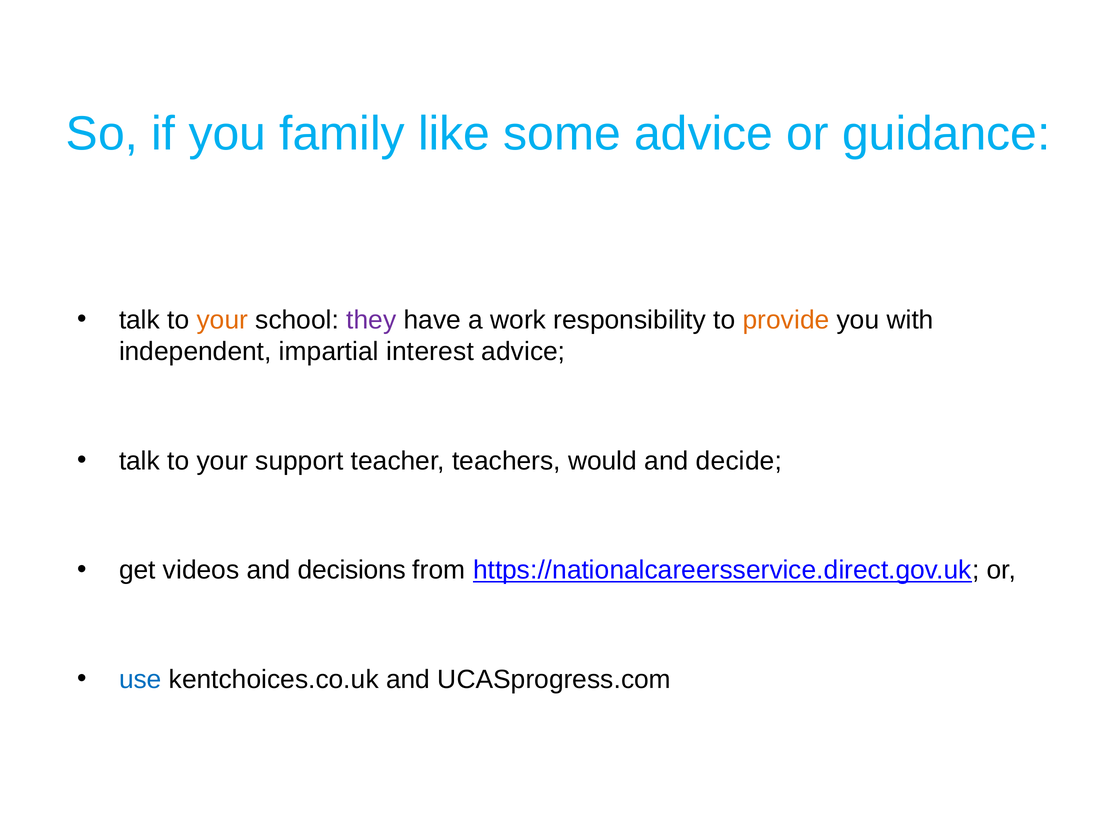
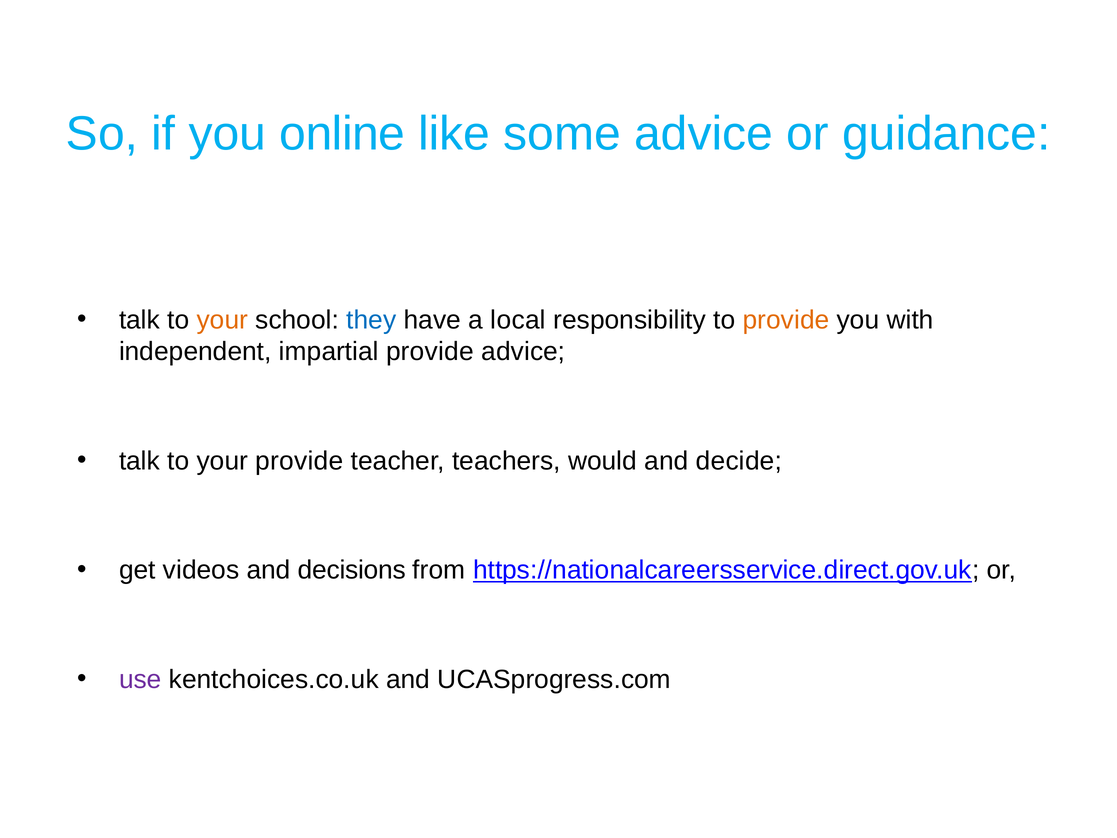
family: family -> online (342, 134)
they colour: purple -> blue (371, 320)
work: work -> local (518, 320)
impartial interest: interest -> provide (430, 352)
your support: support -> provide (299, 461)
use colour: blue -> purple (140, 679)
